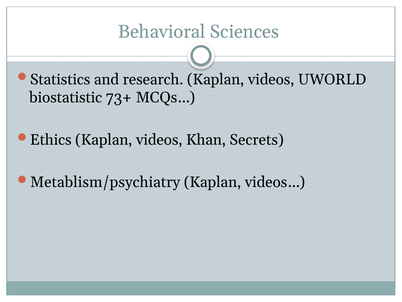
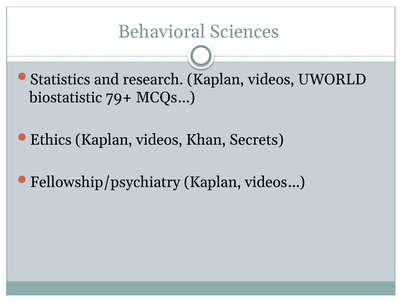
73+: 73+ -> 79+ (119, 97)
Metablism/psychiatry: Metablism/psychiatry -> Fellowship/psychiatry (105, 182)
